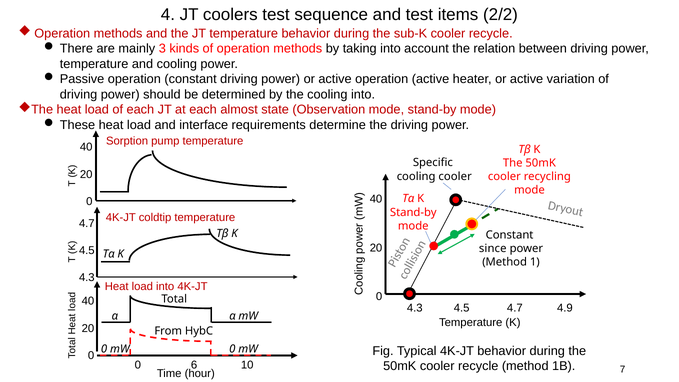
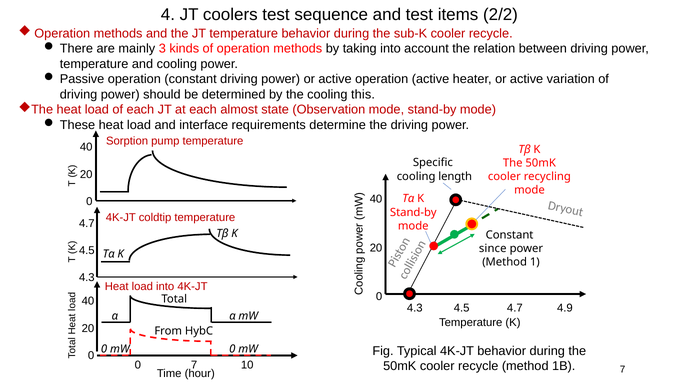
cooling into: into -> this (363, 94)
cooling cooler: cooler -> length (455, 176)
0 6: 6 -> 7 (194, 365)
